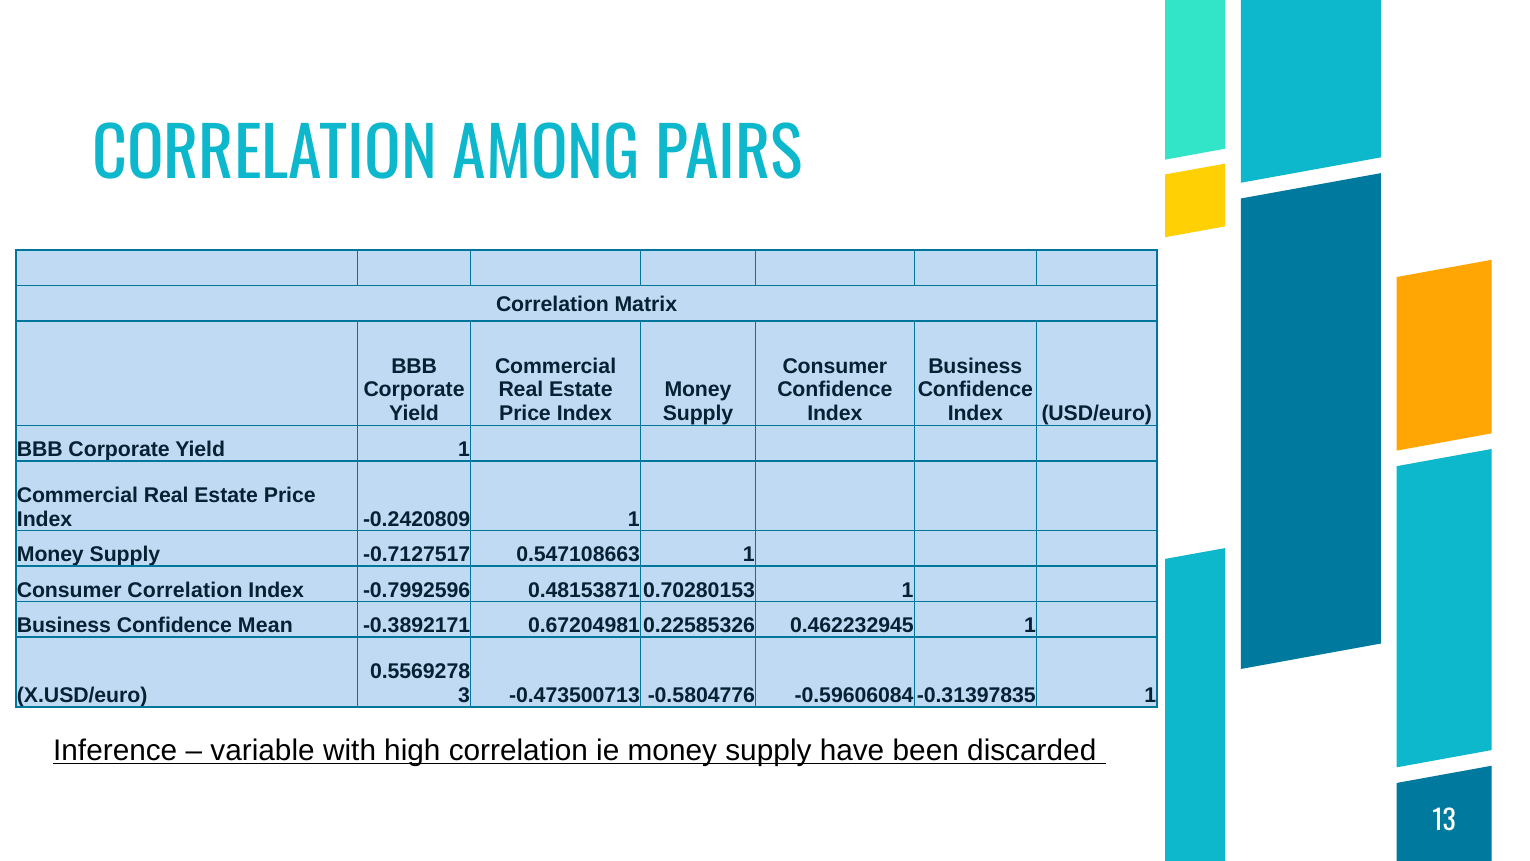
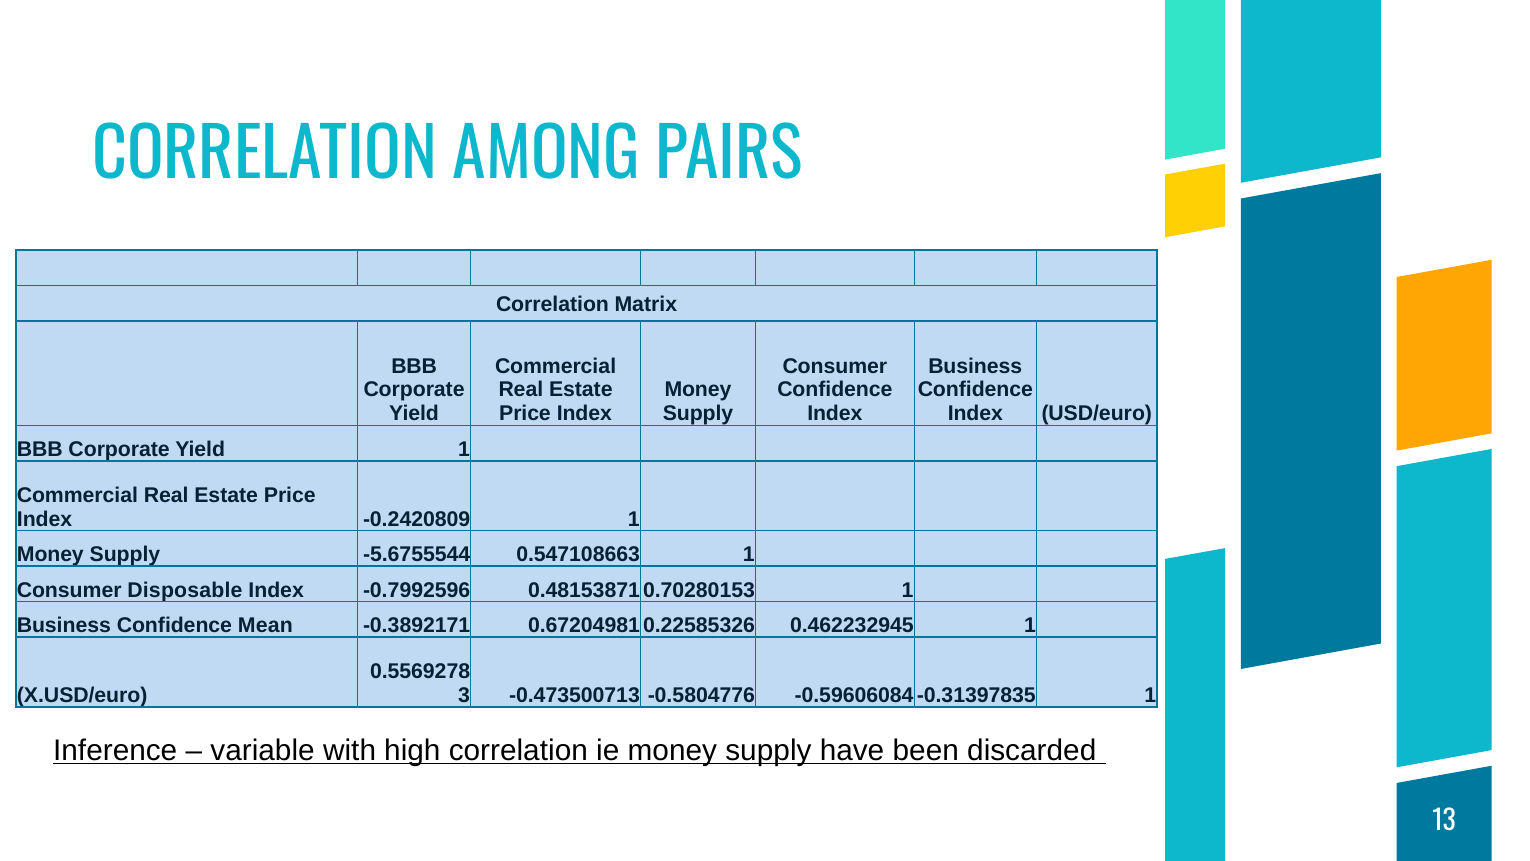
-0.7127517: -0.7127517 -> -5.6755544 (417, 554)
Consumer Correlation: Correlation -> Disposable (185, 590)
